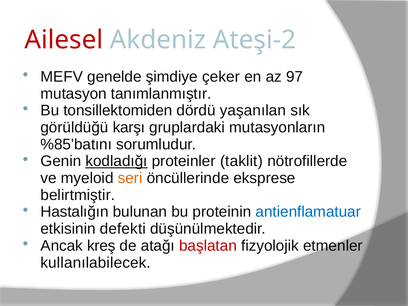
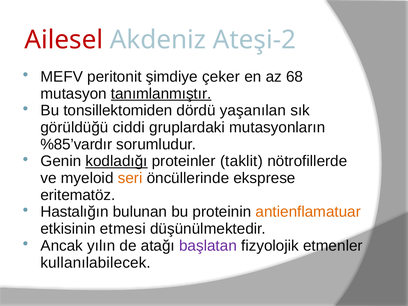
genelde: genelde -> peritonit (114, 77)
97: 97 -> 68 (295, 77)
tanımlanmıştır underline: none -> present (161, 94)
karşı: karşı -> ciddi (129, 127)
%85’batını: %85’batını -> %85’vardır (76, 144)
belirtmiştir: belirtmiştir -> eritematöz (78, 195)
antienflamatuar colour: blue -> orange (308, 212)
defekti: defekti -> etmesi (123, 229)
kreş: kreş -> yılın (101, 246)
başlatan colour: red -> purple (208, 246)
